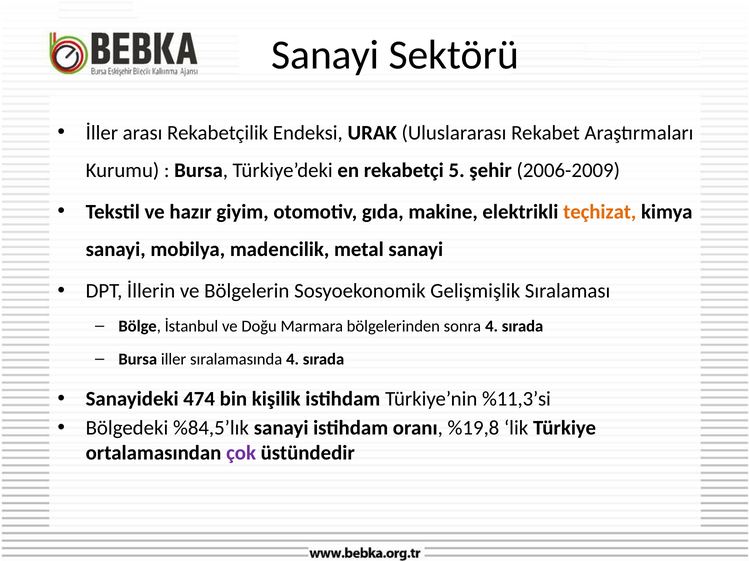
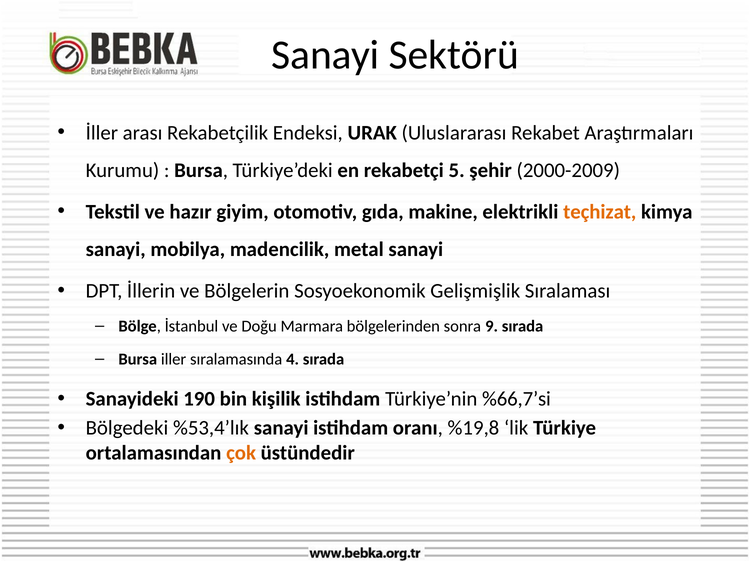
2006-2009: 2006-2009 -> 2000-2009 (568, 170)
sonra 4: 4 -> 9 (492, 327)
474: 474 -> 190 (199, 399)
%11,3’si: %11,3’si -> %66,7’si (516, 399)
%84,5’lık: %84,5’lık -> %53,4’lık (211, 429)
çok colour: purple -> orange (241, 454)
